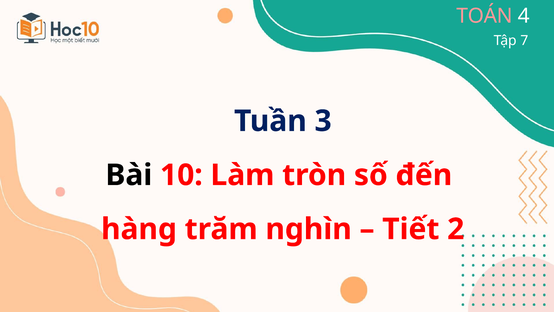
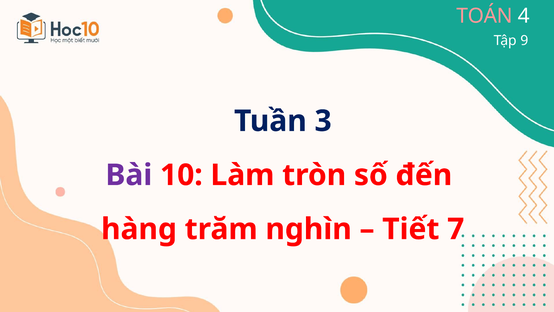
7: 7 -> 9 (524, 41)
Bài colour: black -> purple (129, 175)
2: 2 -> 7 (456, 229)
